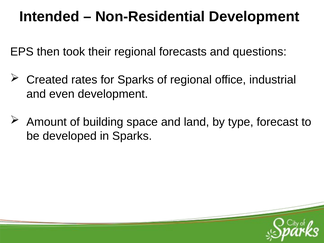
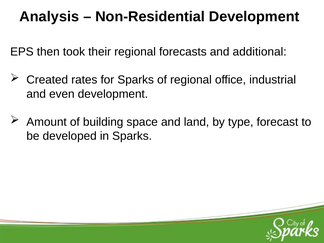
Intended: Intended -> Analysis (49, 17)
questions: questions -> additional (260, 52)
